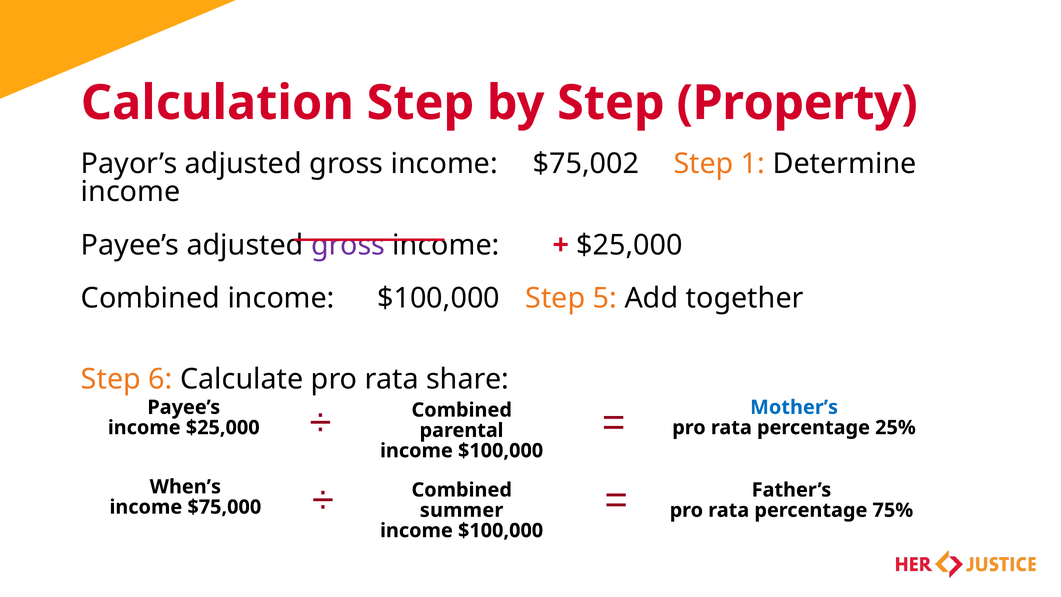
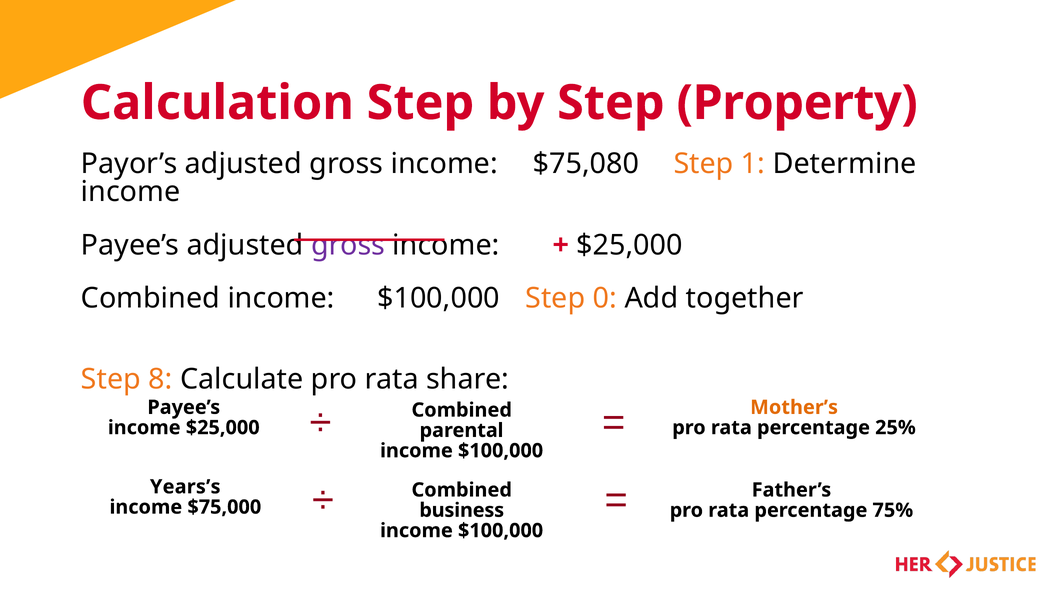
$75,002: $75,002 -> $75,080 (586, 164)
5: 5 -> 0 (605, 298)
6: 6 -> 8 (160, 379)
Mother’s colour: blue -> orange (794, 407)
When’s: When’s -> Years’s (185, 487)
summer: summer -> business (462, 510)
